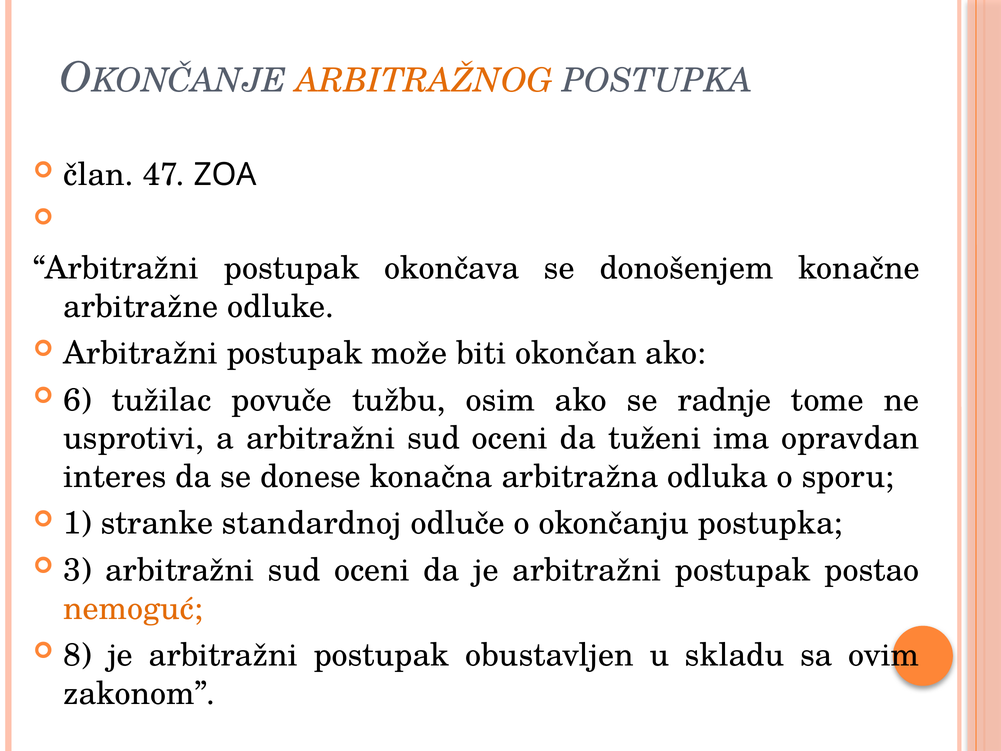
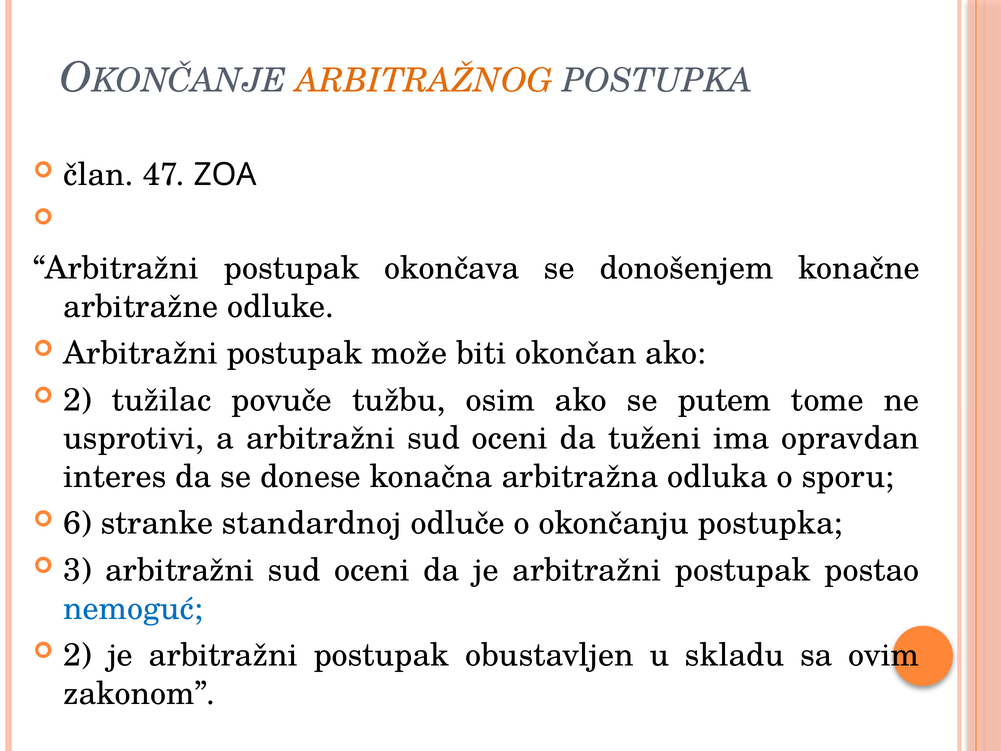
6: 6 -> 2 (78, 400)
radnje: radnje -> putem (724, 400)
1: 1 -> 6 (78, 523)
nemoguć colour: orange -> blue (133, 608)
8: 8 -> 2 (78, 655)
